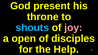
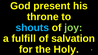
joy colour: pink -> light green (73, 28)
open: open -> fulfill (24, 39)
disciples: disciples -> salvation (73, 39)
Help: Help -> Holy (66, 50)
